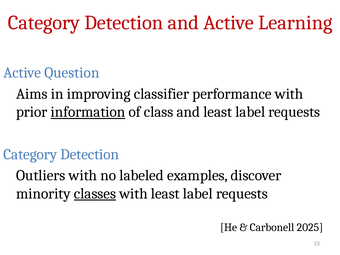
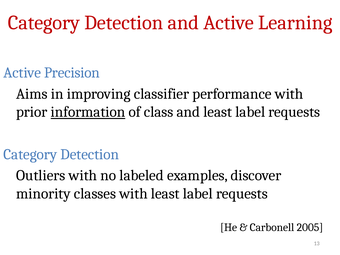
Question: Question -> Precision (72, 73)
classes underline: present -> none (95, 194)
2025: 2025 -> 2005 (310, 227)
